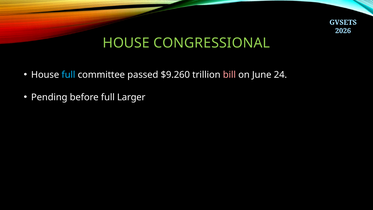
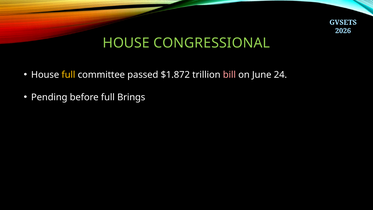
full colour: light blue -> yellow (68, 75)
$9.260: $9.260 -> $1.872 (175, 75)
Larger: Larger -> Brings (131, 97)
